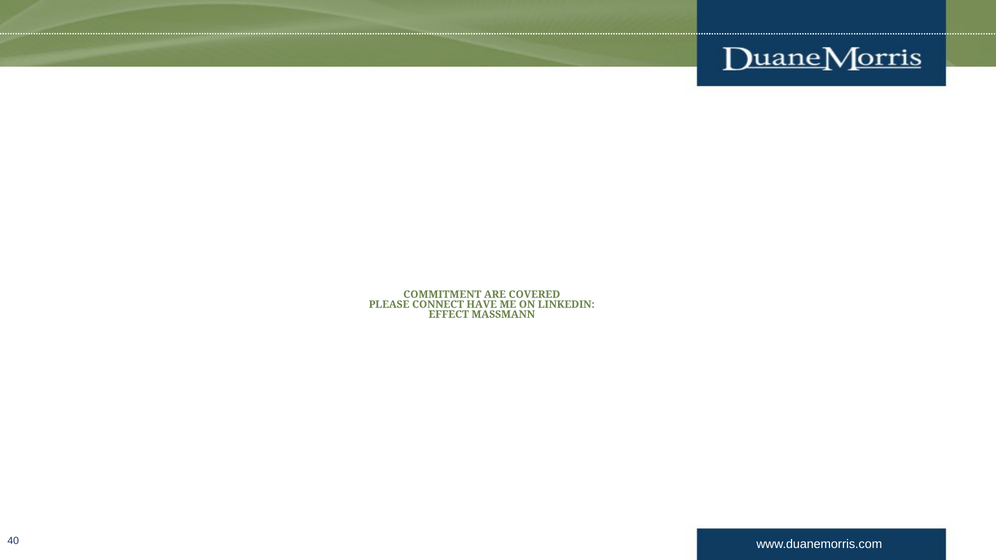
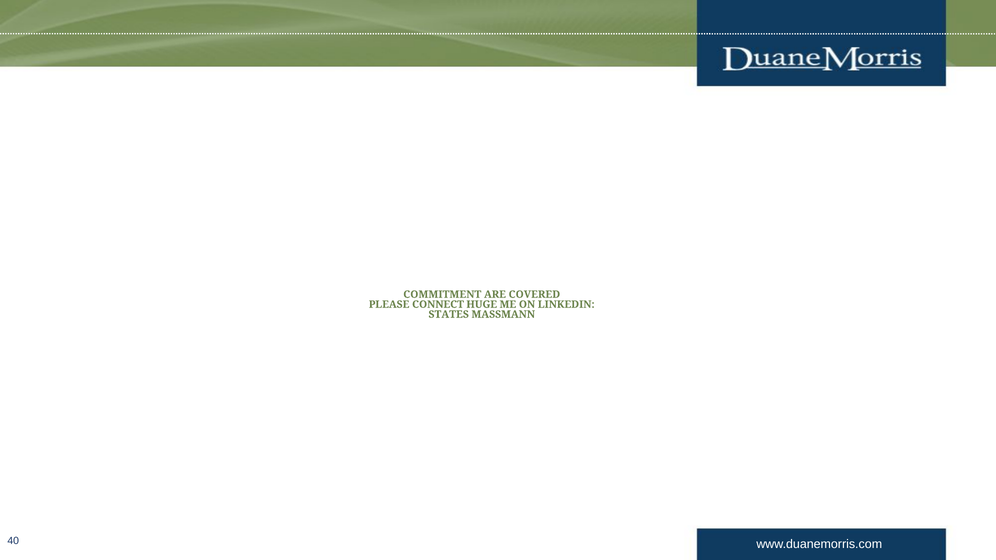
HAVE: HAVE -> HUGE (482, 305)
EFFECT: EFFECT -> STATES (449, 314)
